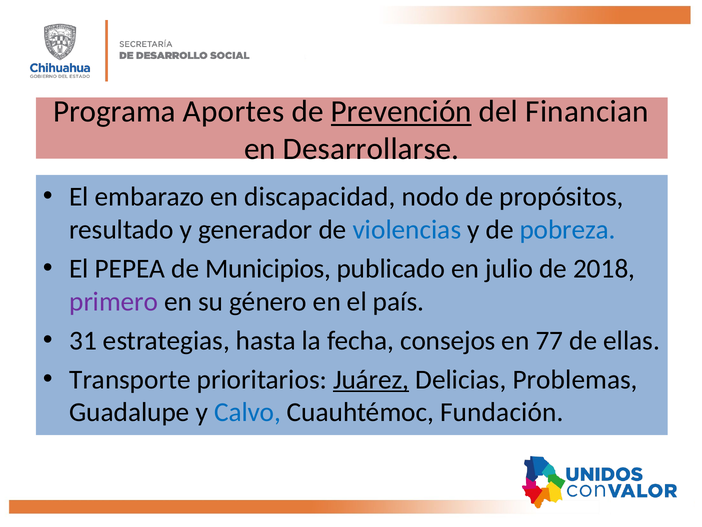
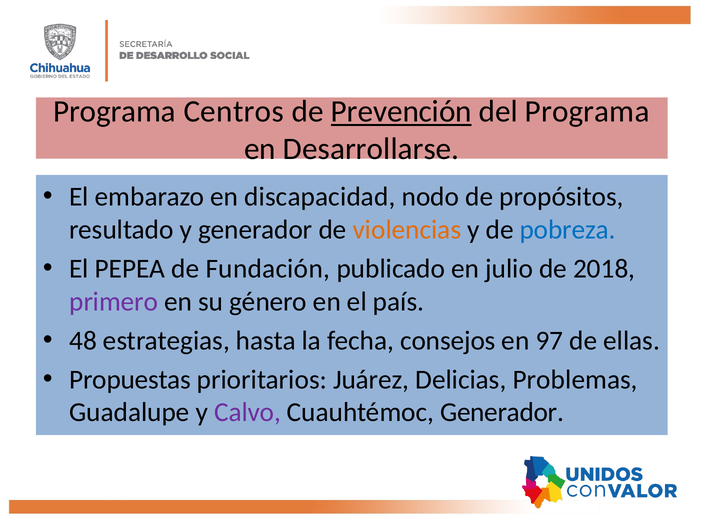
Aportes: Aportes -> Centros (234, 111)
del Financian: Financian -> Programa (587, 111)
violencias colour: blue -> orange (407, 229)
Municipios: Municipios -> Fundación (268, 268)
31: 31 -> 48 (83, 340)
77: 77 -> 97 (549, 340)
Transporte: Transporte -> Propuestas (130, 379)
Juárez underline: present -> none (371, 379)
Calvo colour: blue -> purple (248, 412)
Cuauhtémoc Fundación: Fundación -> Generador (502, 412)
